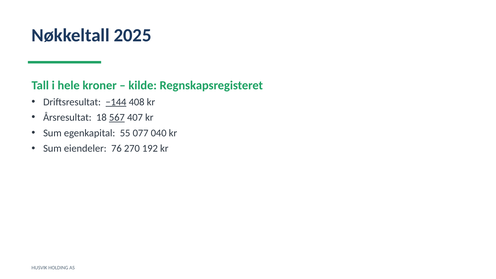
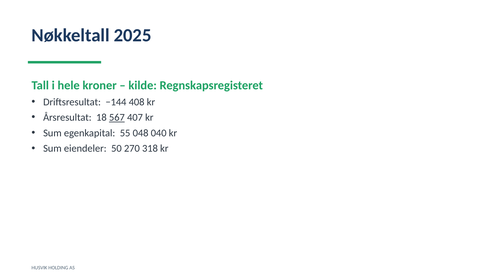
−144 underline: present -> none (116, 102)
077: 077 -> 048 (141, 133)
76: 76 -> 50 (116, 149)
192: 192 -> 318 (150, 149)
